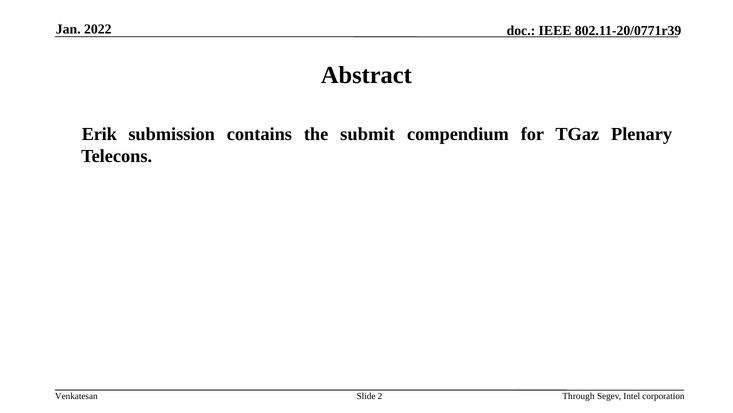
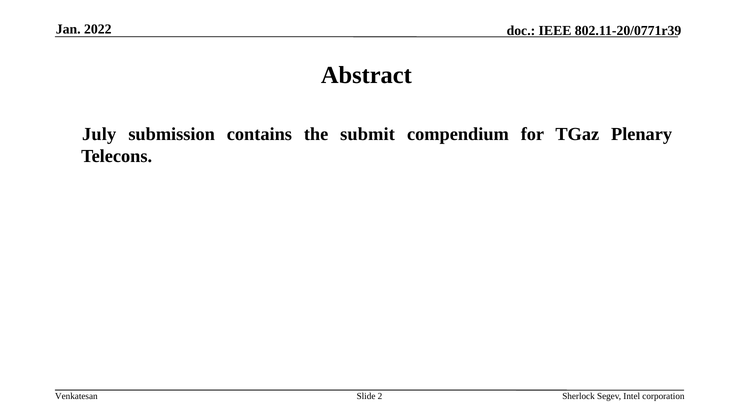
Erik: Erik -> July (99, 134)
Through: Through -> Sherlock (579, 395)
